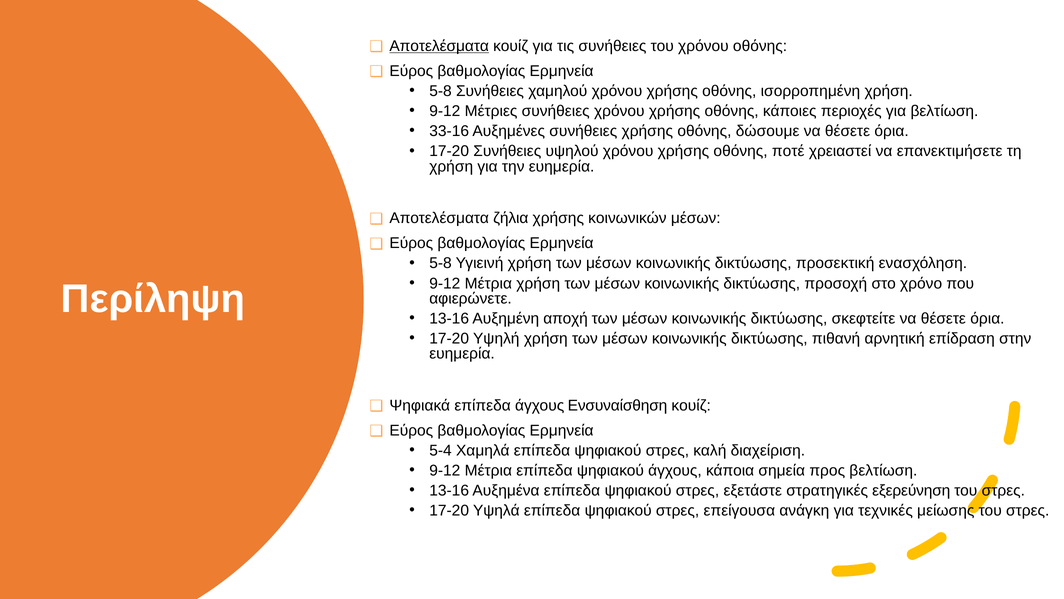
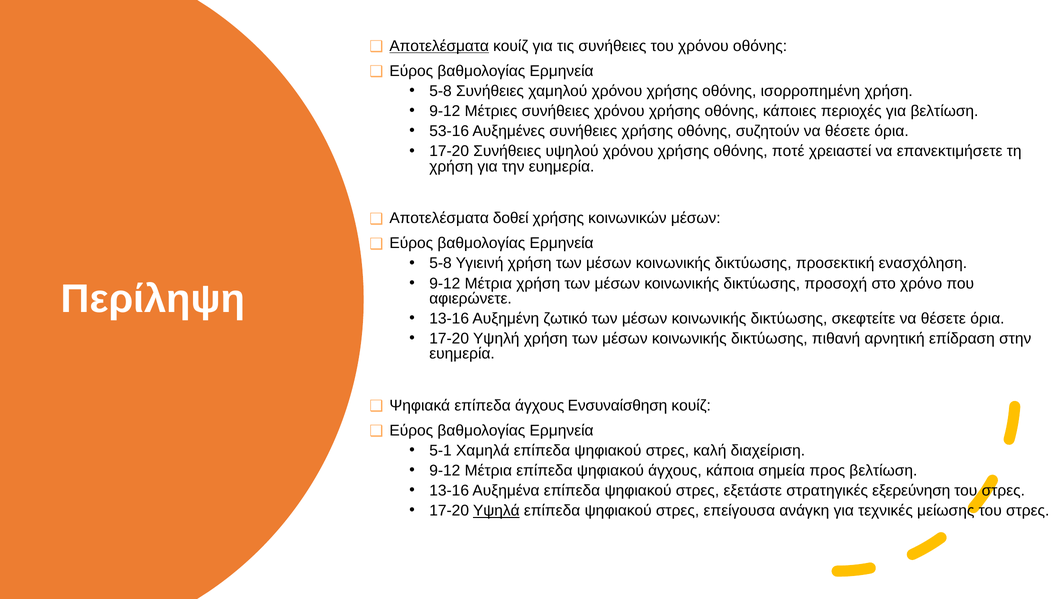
33-16: 33-16 -> 53-16 (449, 131)
δώσουμε: δώσουμε -> συζητούν (768, 131)
ζήλια: ζήλια -> δοθεί (511, 218)
αποχή: αποχή -> ζωτικό (566, 318)
5-4: 5-4 -> 5-1 (441, 450)
Υψηλά underline: none -> present (496, 510)
